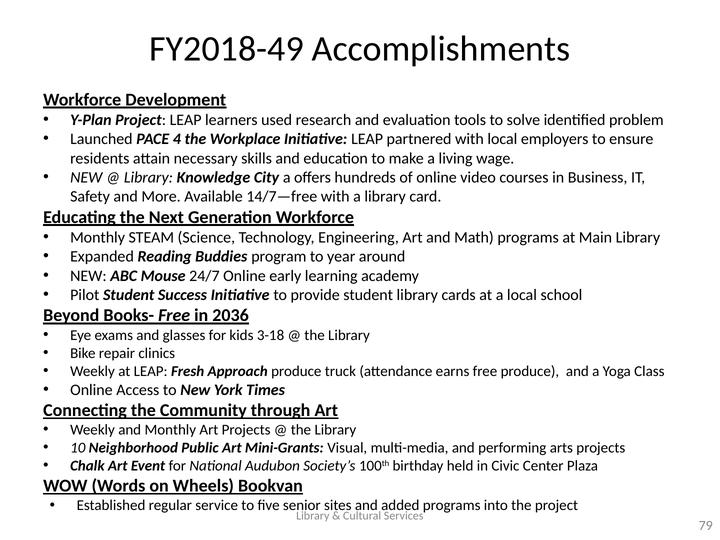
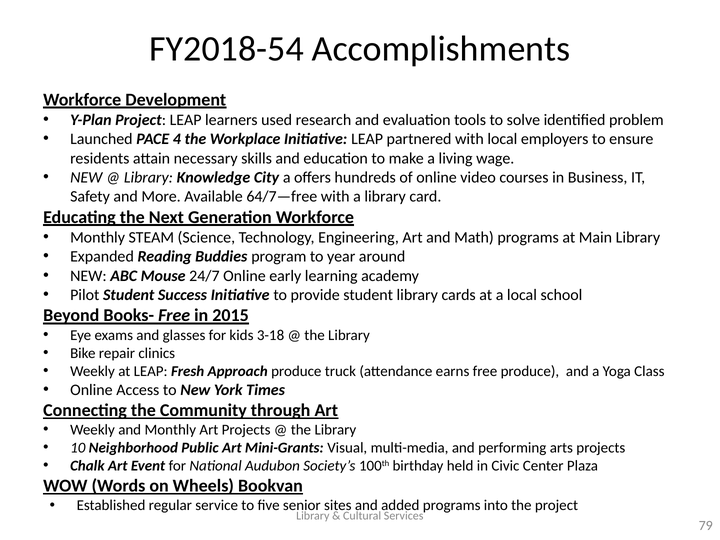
FY2018-49: FY2018-49 -> FY2018-54 (227, 49)
14/7—free: 14/7—free -> 64/7—free (282, 197)
2036: 2036 -> 2015 (231, 316)
